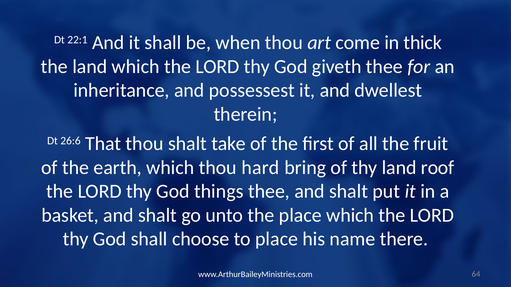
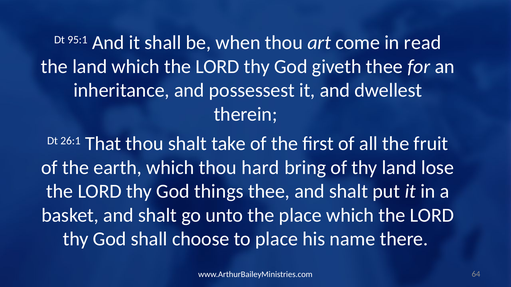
22:1: 22:1 -> 95:1 (77, 40)
thick: thick -> read (423, 43)
26:6: 26:6 -> 26:1 (70, 141)
roof: roof -> lose (438, 168)
